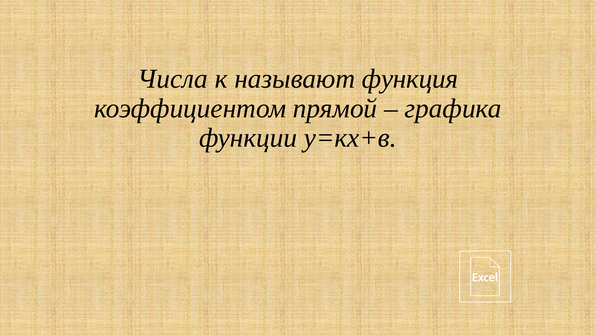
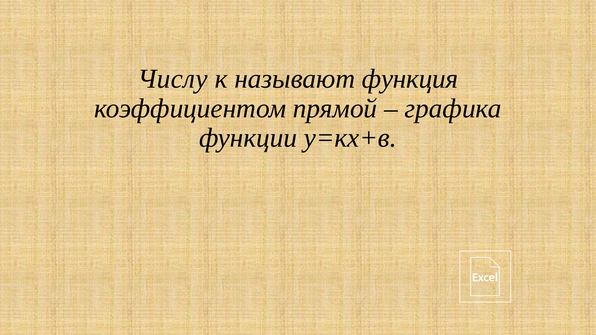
Числа: Числа -> Числу (173, 79)
